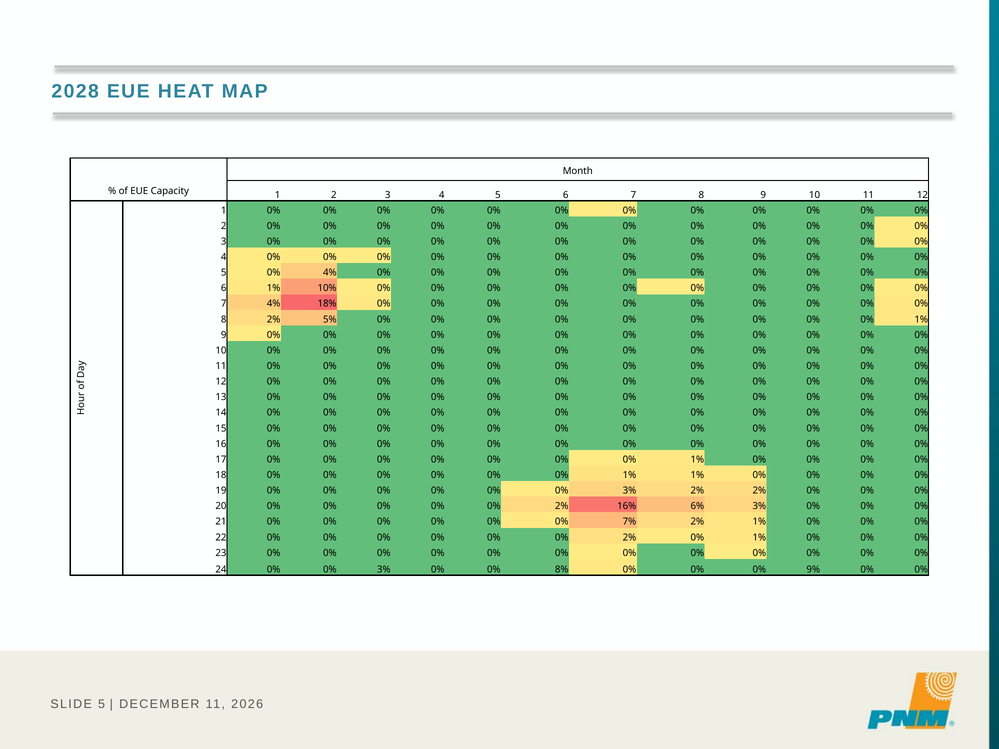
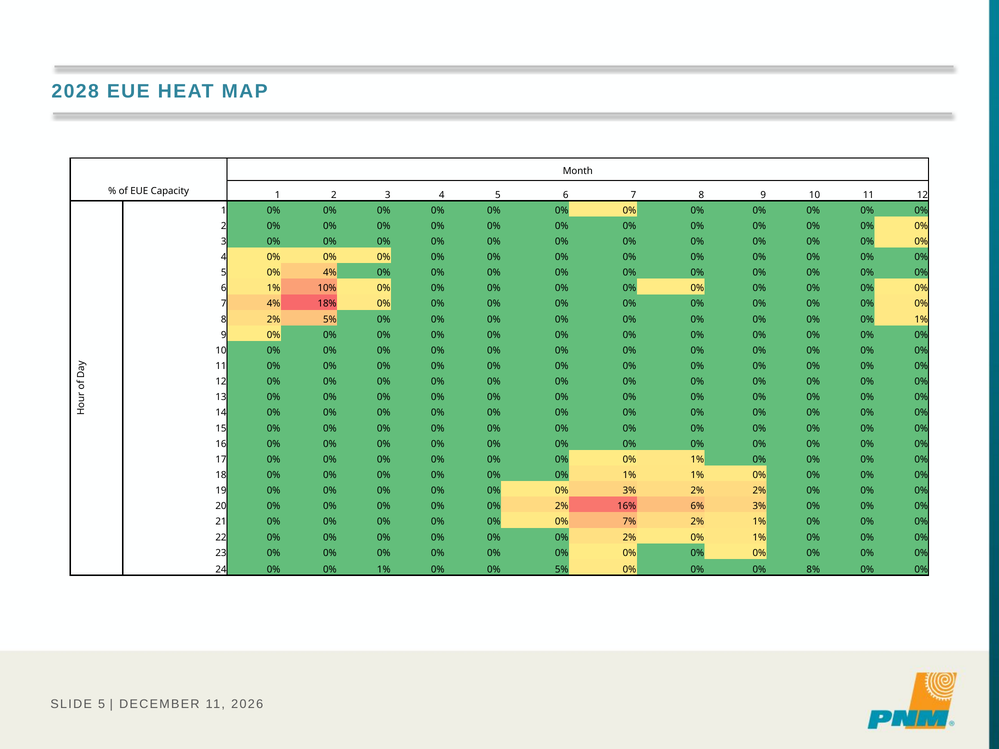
24 0% 0% 3%: 3% -> 1% (384, 569)
0% 8%: 8% -> 5% (562, 569)
9%: 9% -> 8% (813, 569)
